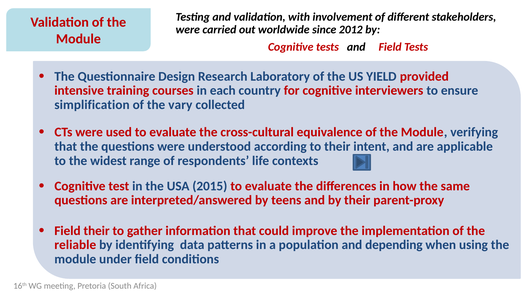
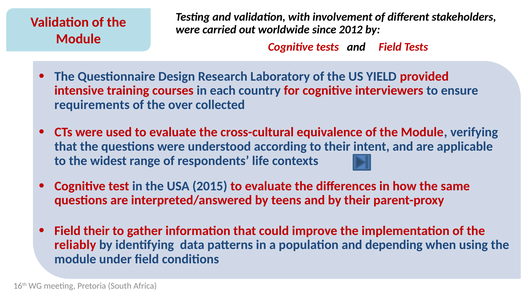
simplification: simplification -> requirements (92, 105)
vary: vary -> over (180, 105)
reliable: reliable -> reliably (75, 245)
